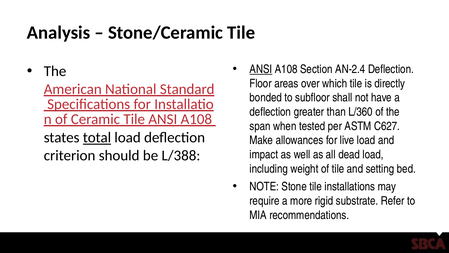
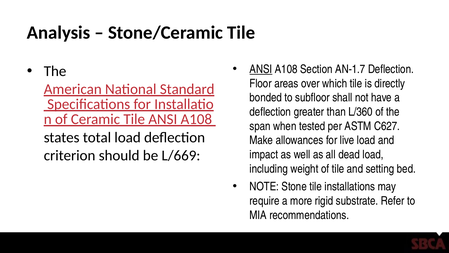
AN-2.4: AN-2.4 -> AN-1.7 (350, 69)
total underline: present -> none (97, 137)
L/388: L/388 -> L/669 (181, 155)
